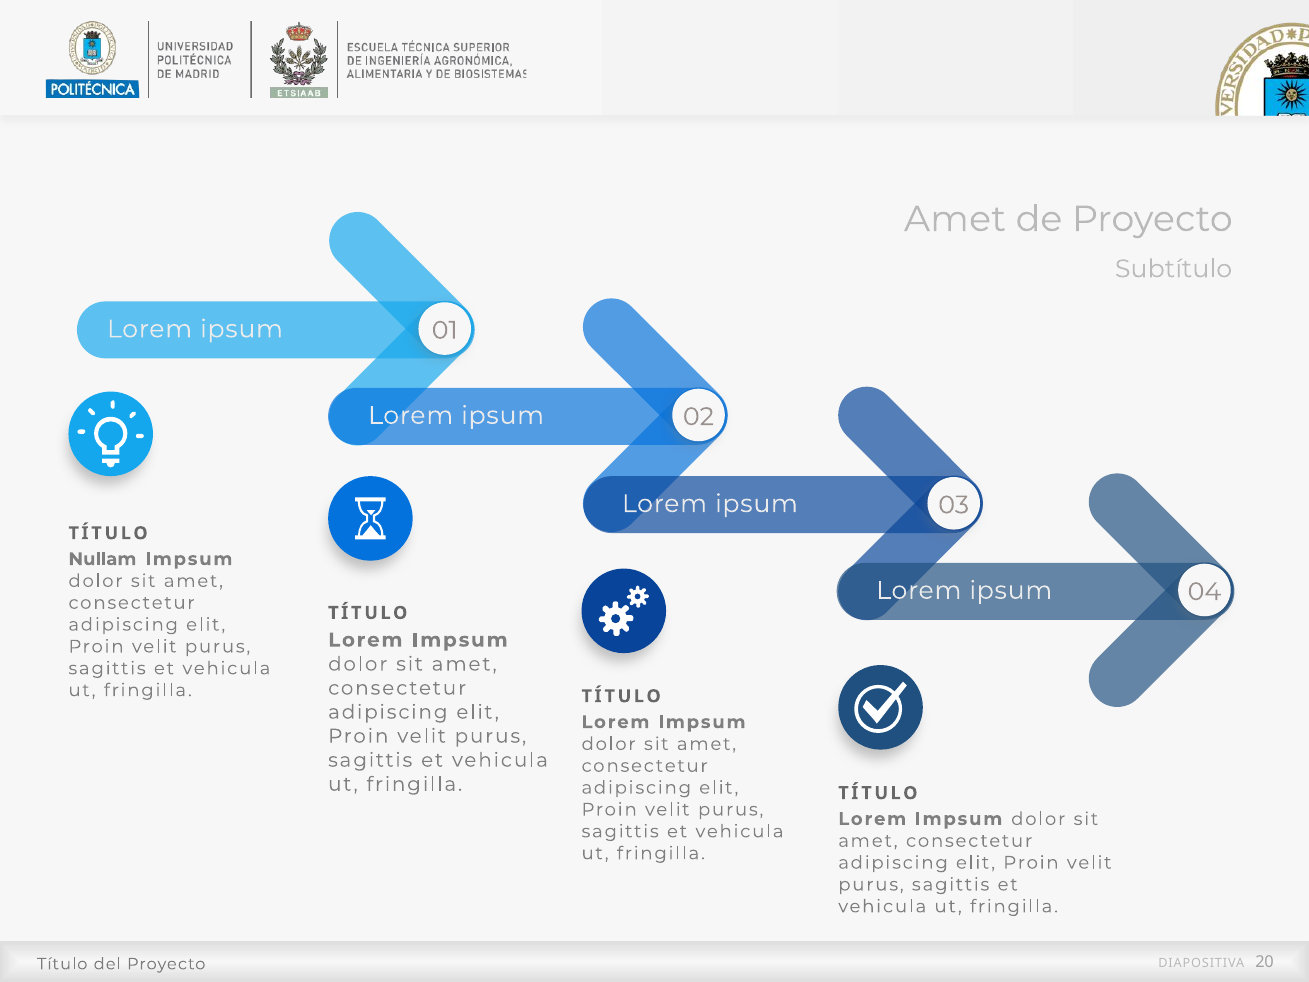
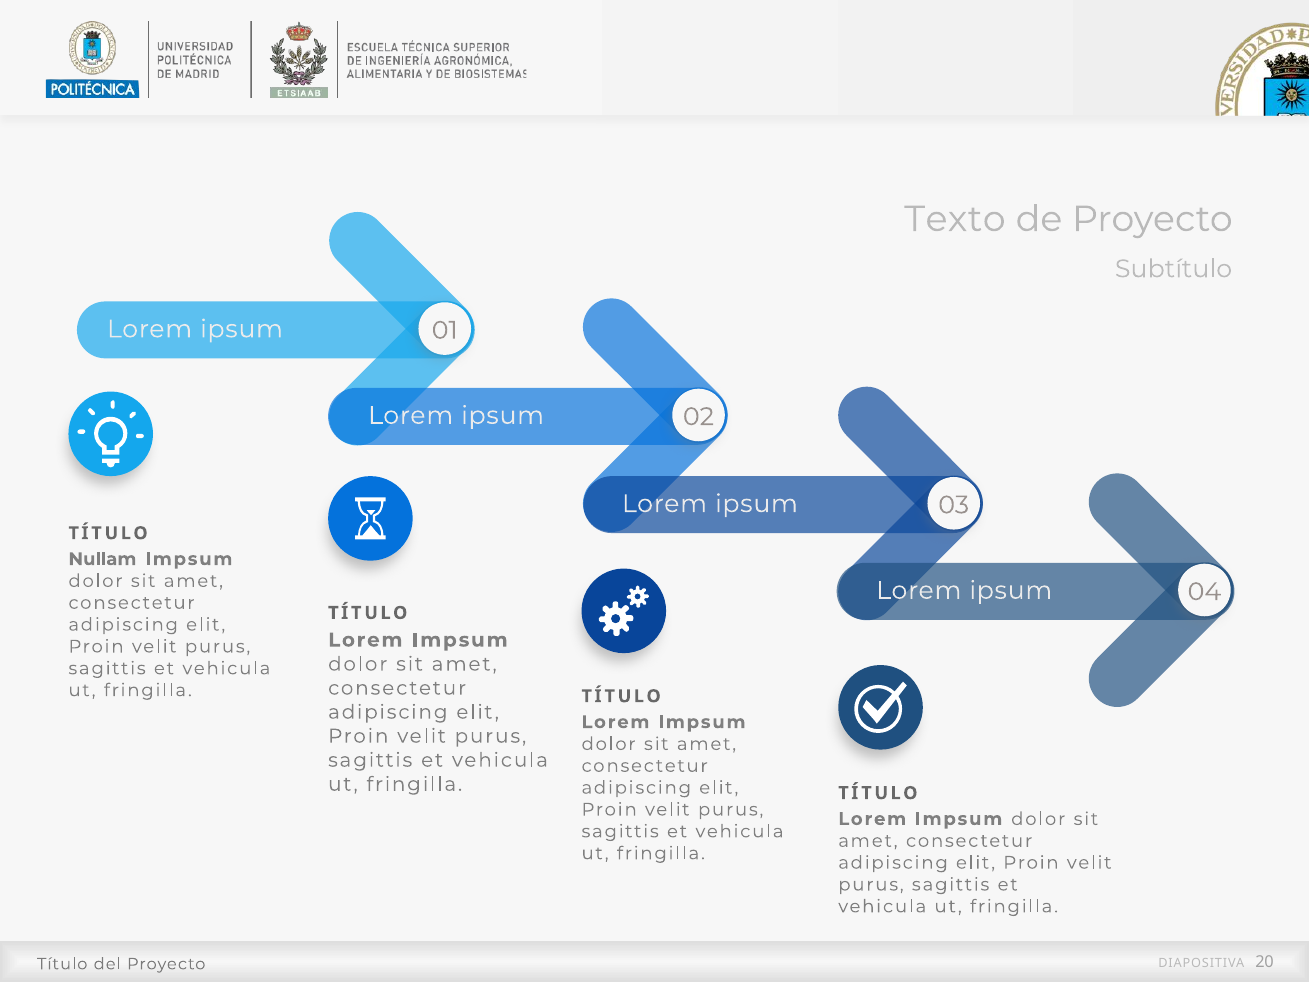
Amet: Amet -> Texto (955, 219)
